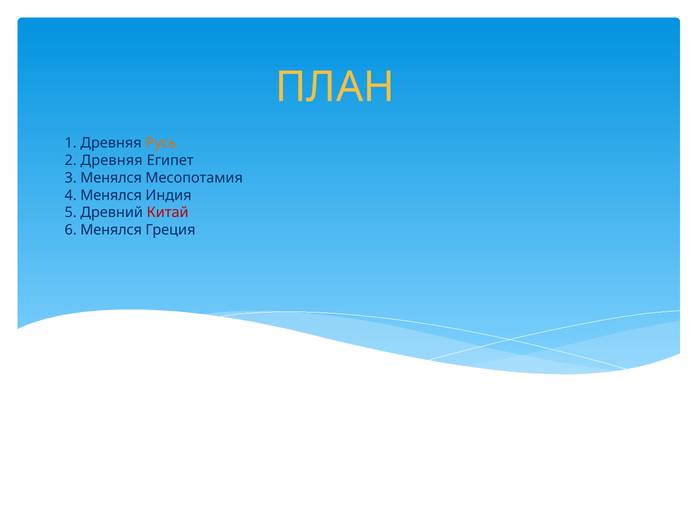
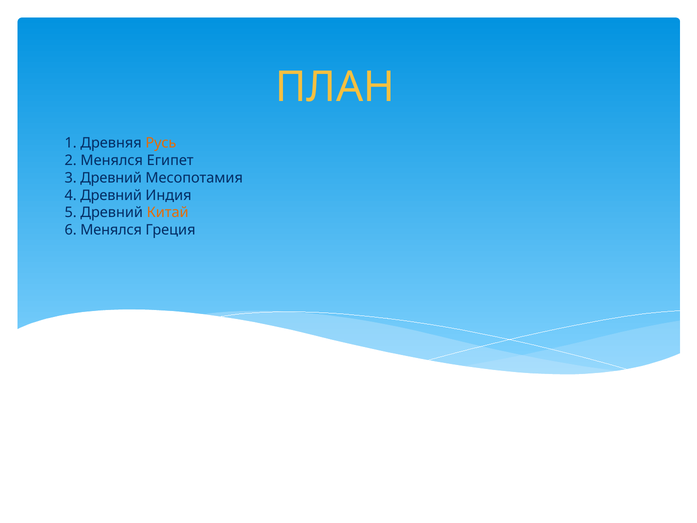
2 Древняя: Древняя -> Менялся (112, 160)
3 Менялся: Менялся -> Древний (111, 178)
4 Менялся: Менялся -> Древний (111, 195)
Китай colour: red -> orange (168, 213)
